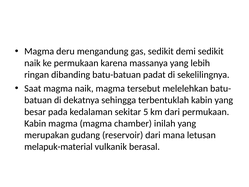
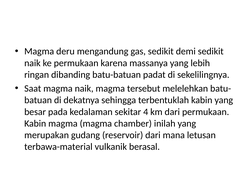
5: 5 -> 4 (146, 112)
melapuk-material: melapuk-material -> terbawa-material (58, 147)
